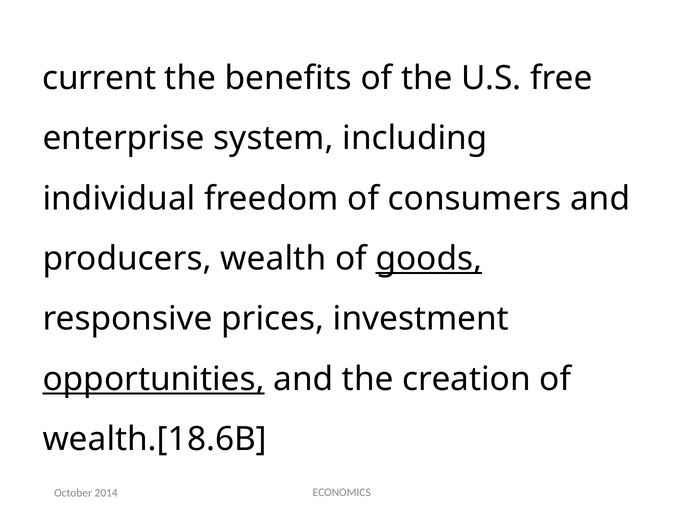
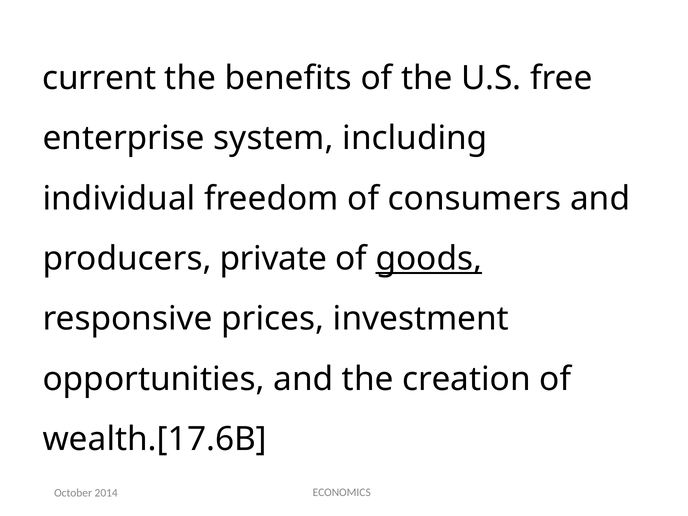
wealth: wealth -> private (273, 259)
opportunities underline: present -> none (154, 379)
wealth.[18.6B: wealth.[18.6B -> wealth.[17.6B (155, 439)
